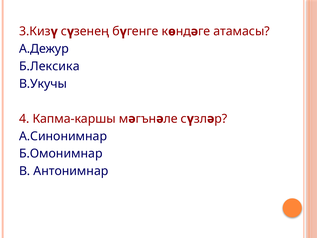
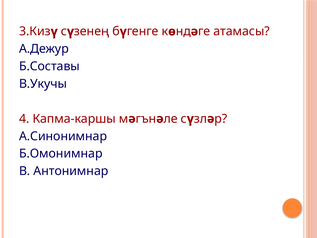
Б.Лексика: Б.Лексика -> Б.Составы (49, 66)
